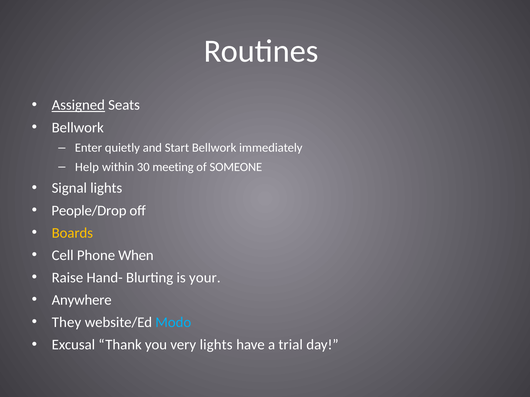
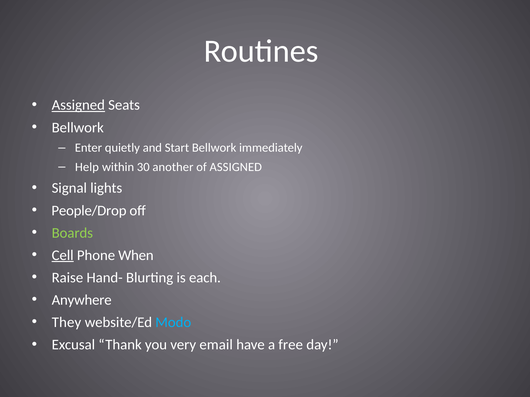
meeting: meeting -> another (173, 167)
of SOMEONE: SOMEONE -> ASSIGNED (236, 167)
Boards colour: yellow -> light green (72, 233)
Cell underline: none -> present (63, 256)
your: your -> each (205, 278)
very lights: lights -> email (216, 345)
trial: trial -> free (291, 345)
